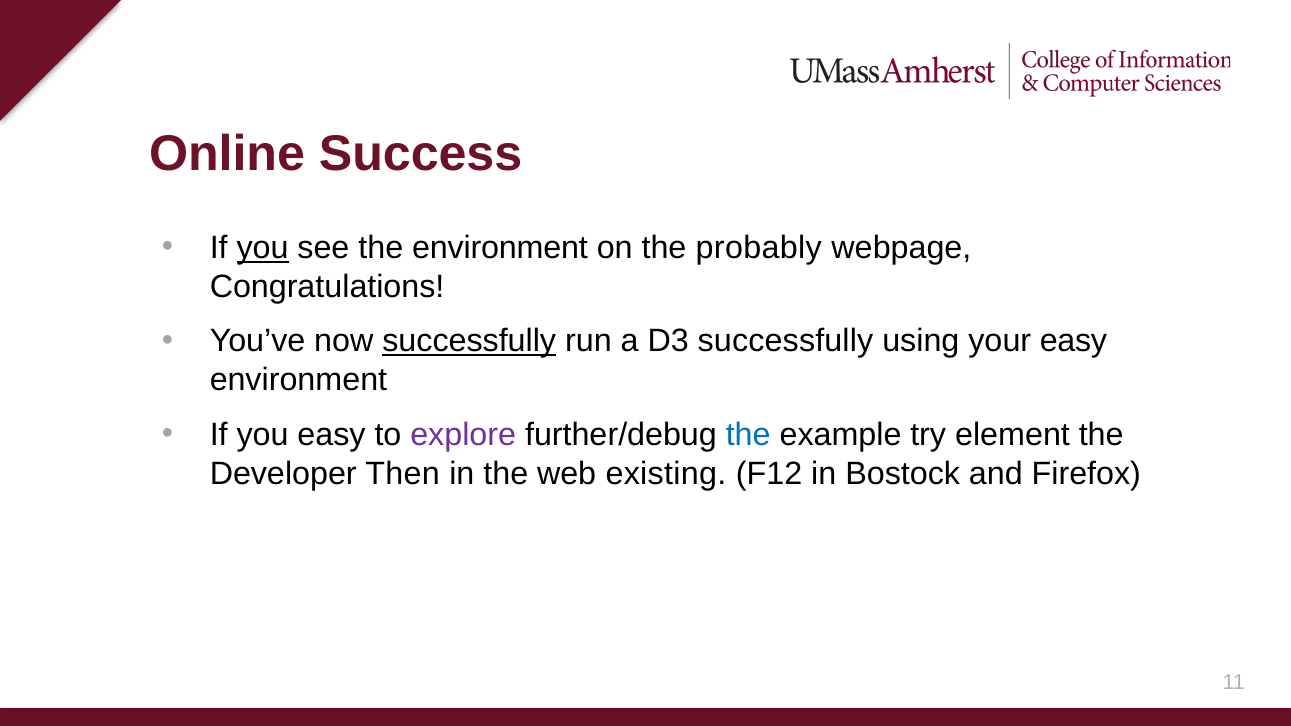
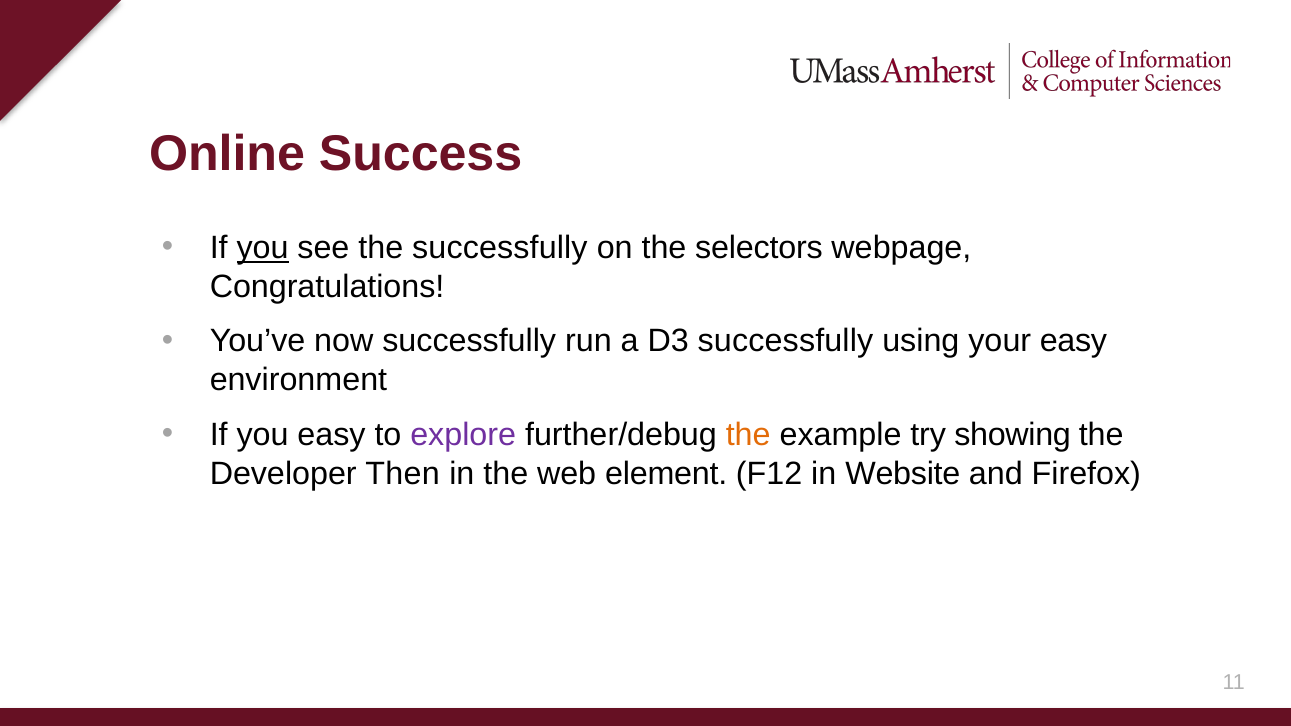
the environment: environment -> successfully (500, 248)
probably: probably -> selectors (759, 248)
successfully underline: present -> none (469, 341)
the colour: blue -> orange (748, 435)
element: element -> showing (1013, 435)
existing: existing -> element (666, 474)
Bostock: Bostock -> Website (903, 474)
